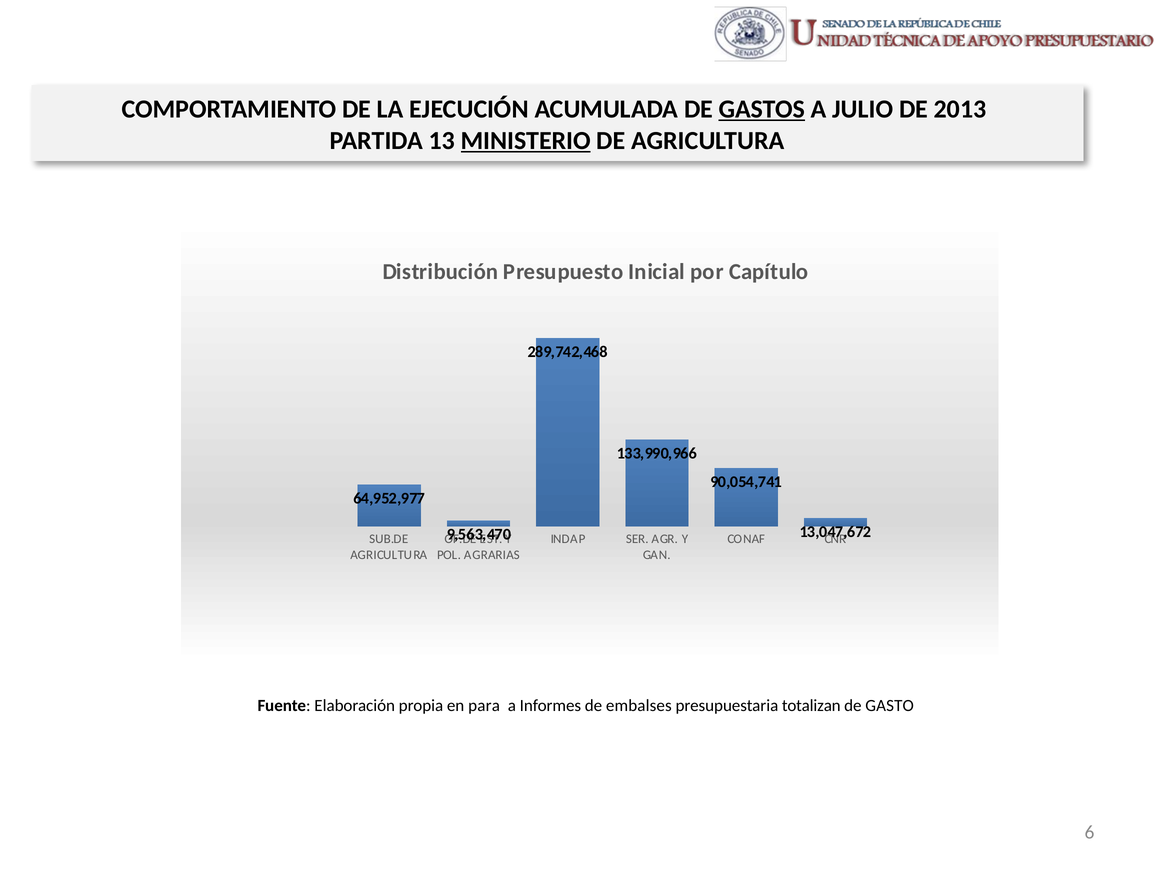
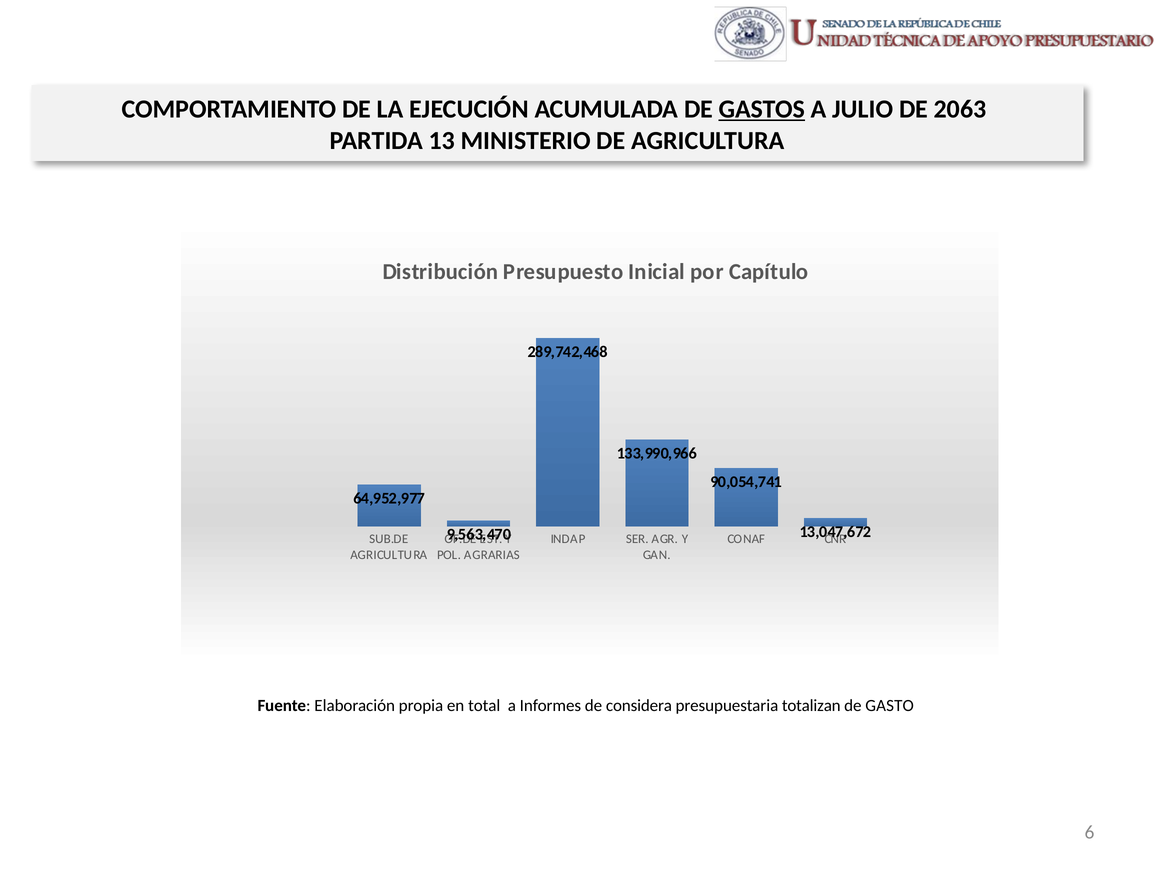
2013: 2013 -> 2063 (960, 109)
MINISTERIO underline: present -> none (526, 140)
para: para -> total (484, 705)
embalses: embalses -> considera (639, 705)
